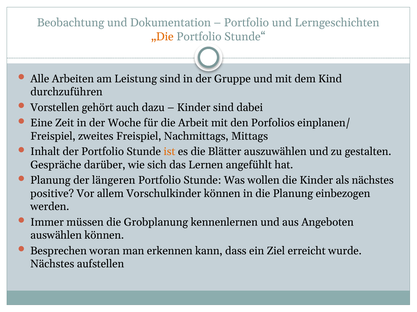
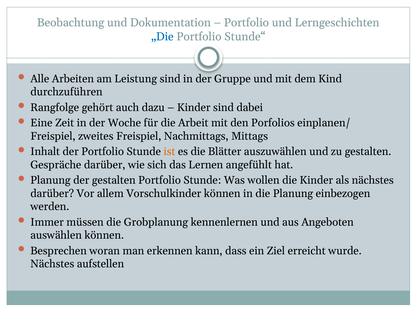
„Die colour: orange -> blue (162, 37)
Vorstellen: Vorstellen -> Rangfolge (55, 108)
der längeren: längeren -> gestalten (114, 181)
positive: positive -> darüber (52, 194)
